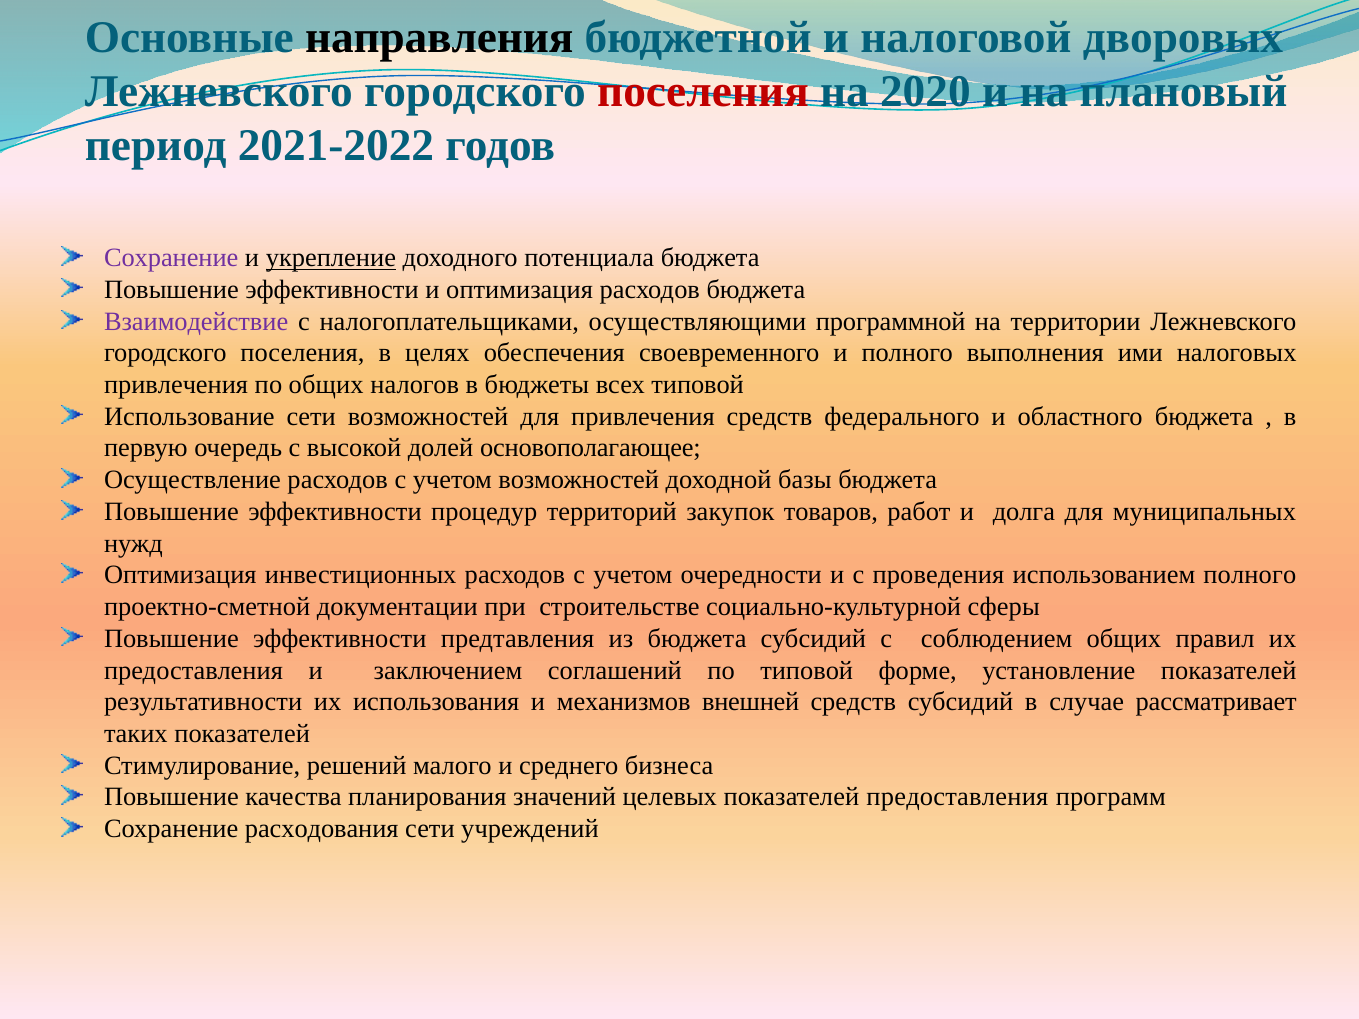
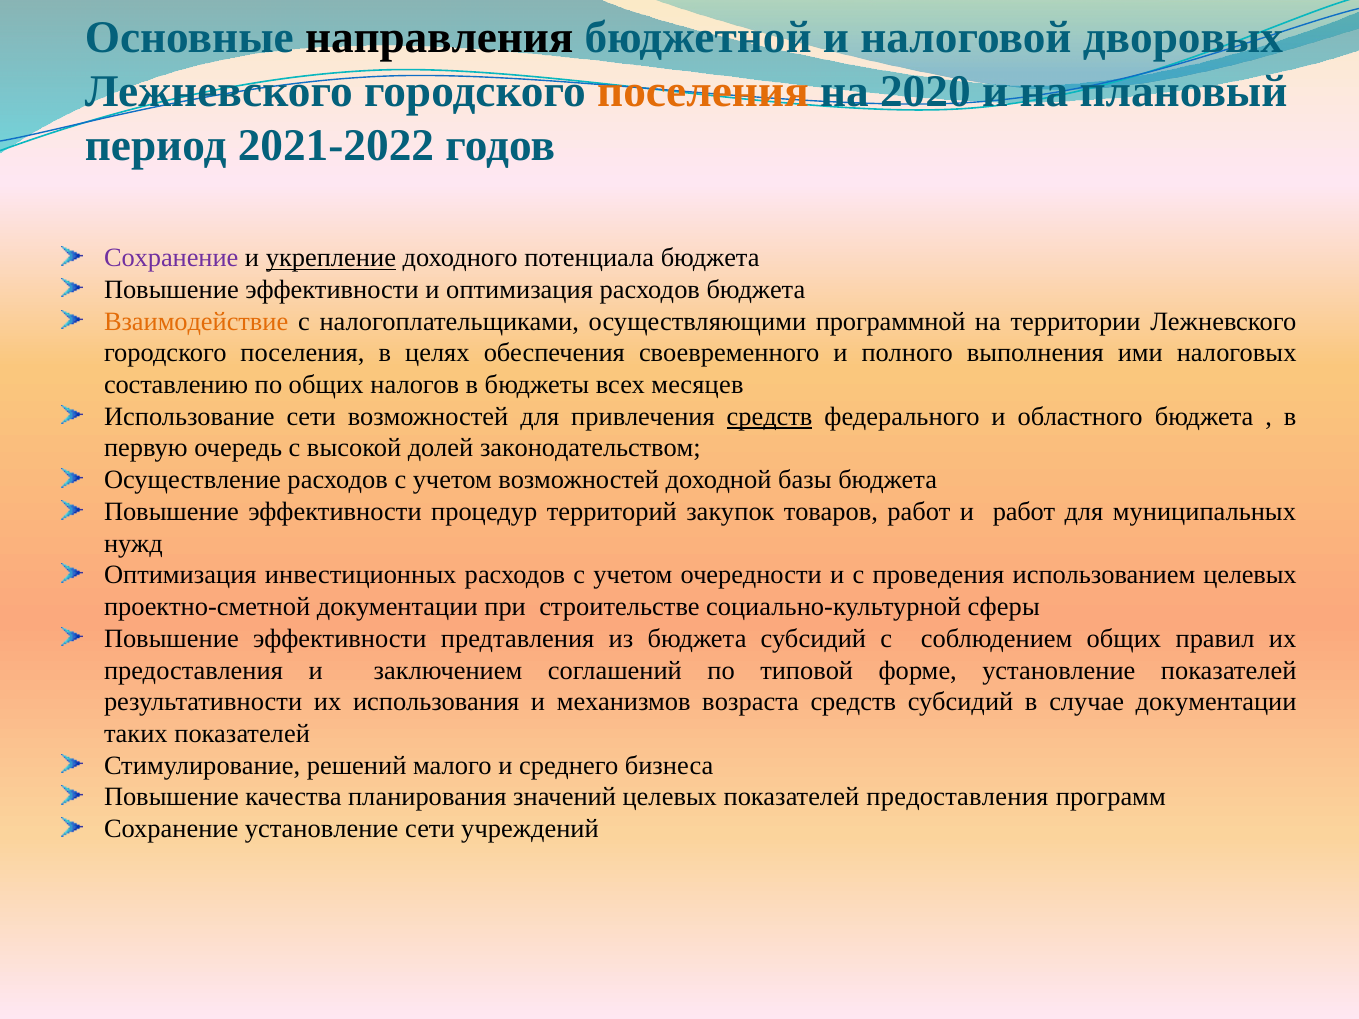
поселения colour: red -> orange (703, 91)
Взаимодействие colour: purple -> orange (196, 321)
привлечения: привлечения -> составлению (176, 385)
всех типовой: типовой -> месяцев (697, 385)
средств underline: none -> present (770, 417)
основополагающее: основополагающее -> законодательством (590, 448)
и долга: долга -> работ (1024, 512)
использованием полного: полного -> целевых (1250, 575)
внешней: внешней -> возраста (751, 702)
случае рассматривает: рассматривает -> документации (1216, 702)
Сохранение расходования: расходования -> установление (322, 829)
